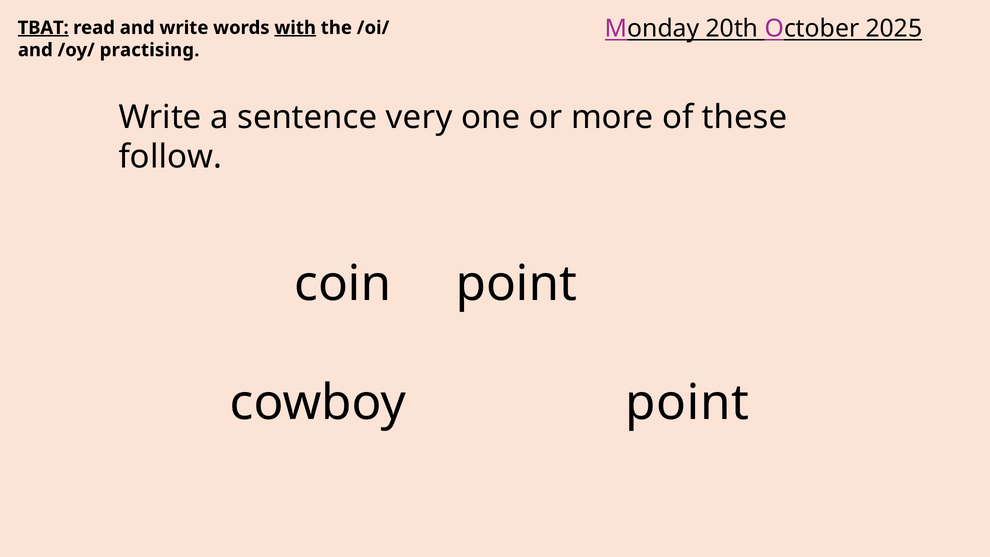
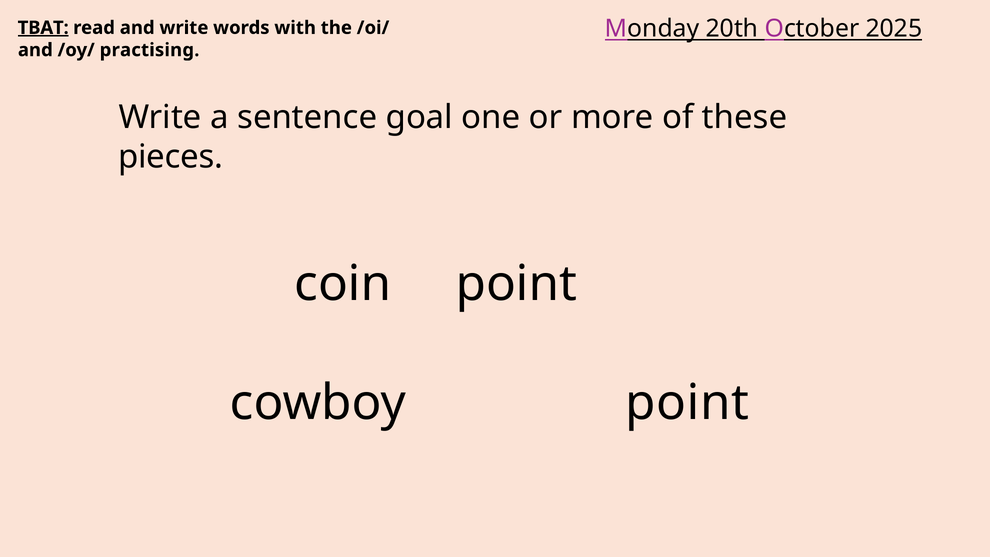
with underline: present -> none (295, 28)
very: very -> goal (419, 117)
follow: follow -> pieces (171, 157)
